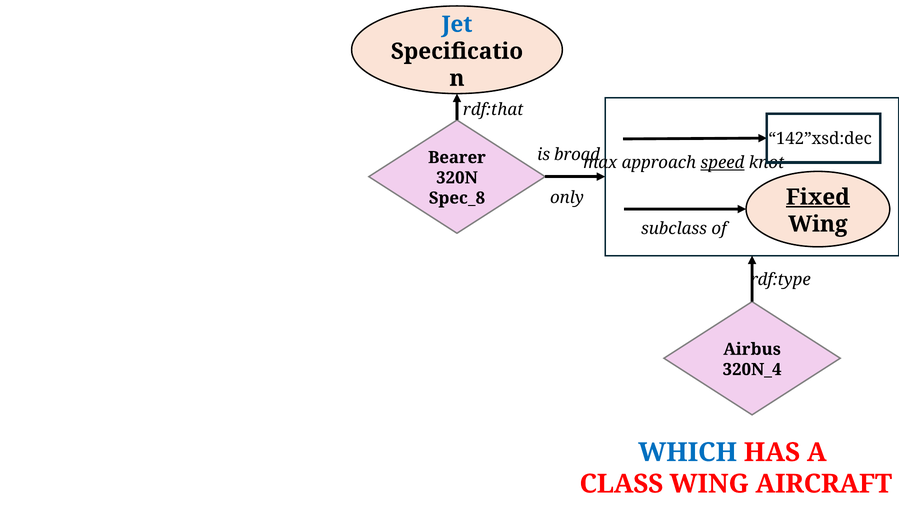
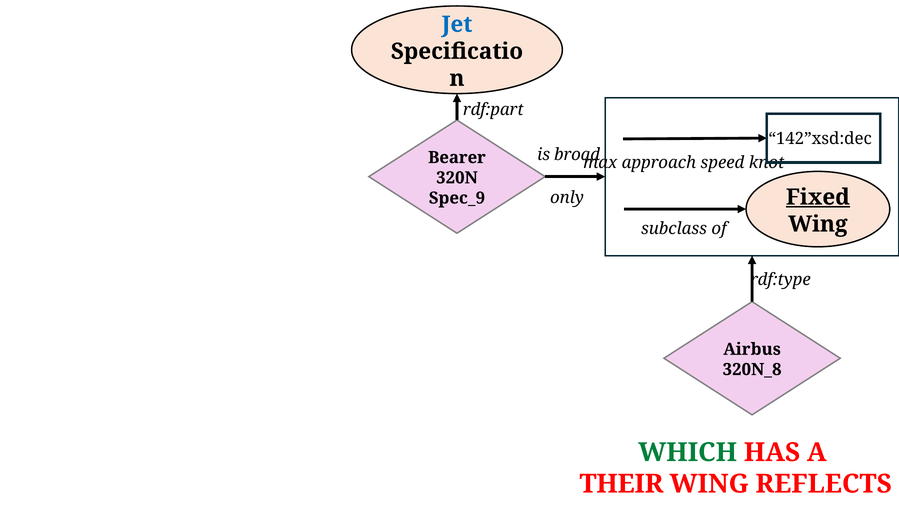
rdf:that: rdf:that -> rdf:part (493, 110)
speed underline: present -> none (722, 163)
Spec_8: Spec_8 -> Spec_9 (457, 198)
320N_4: 320N_4 -> 320N_8 (752, 369)
WHICH colour: blue -> green (688, 452)
CLASS: CLASS -> THEIR (621, 484)
AIRCRAFT: AIRCRAFT -> REFLECTS (824, 484)
